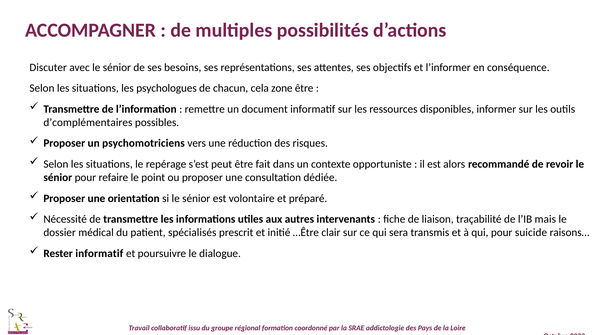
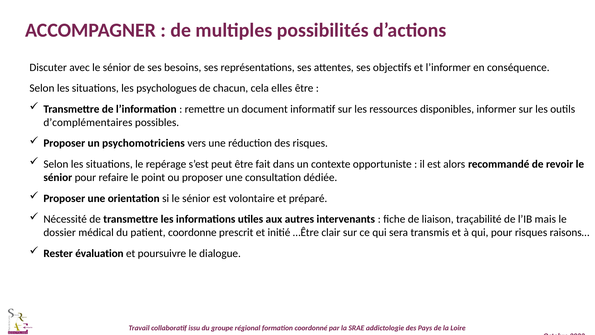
zone: zone -> elles (282, 88)
spécialisés: spécialisés -> coordonne (192, 232)
pour suicide: suicide -> risques (531, 232)
Rester informatif: informatif -> évaluation (99, 253)
